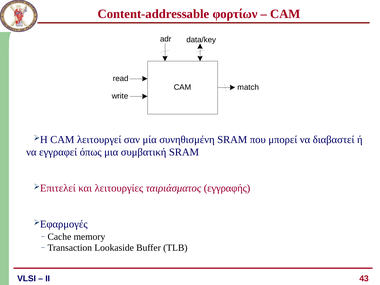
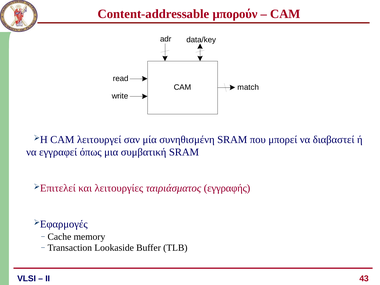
φορτίων: φορτίων -> μπορούν (235, 14)
